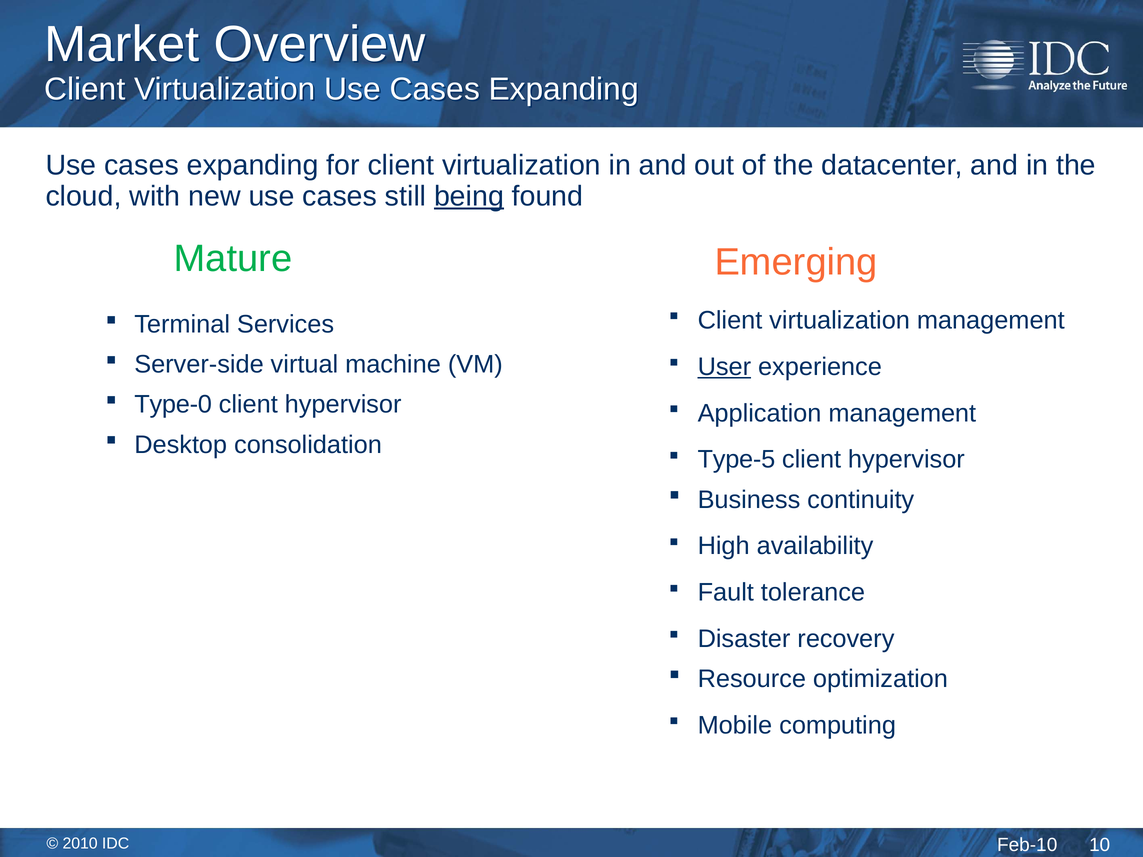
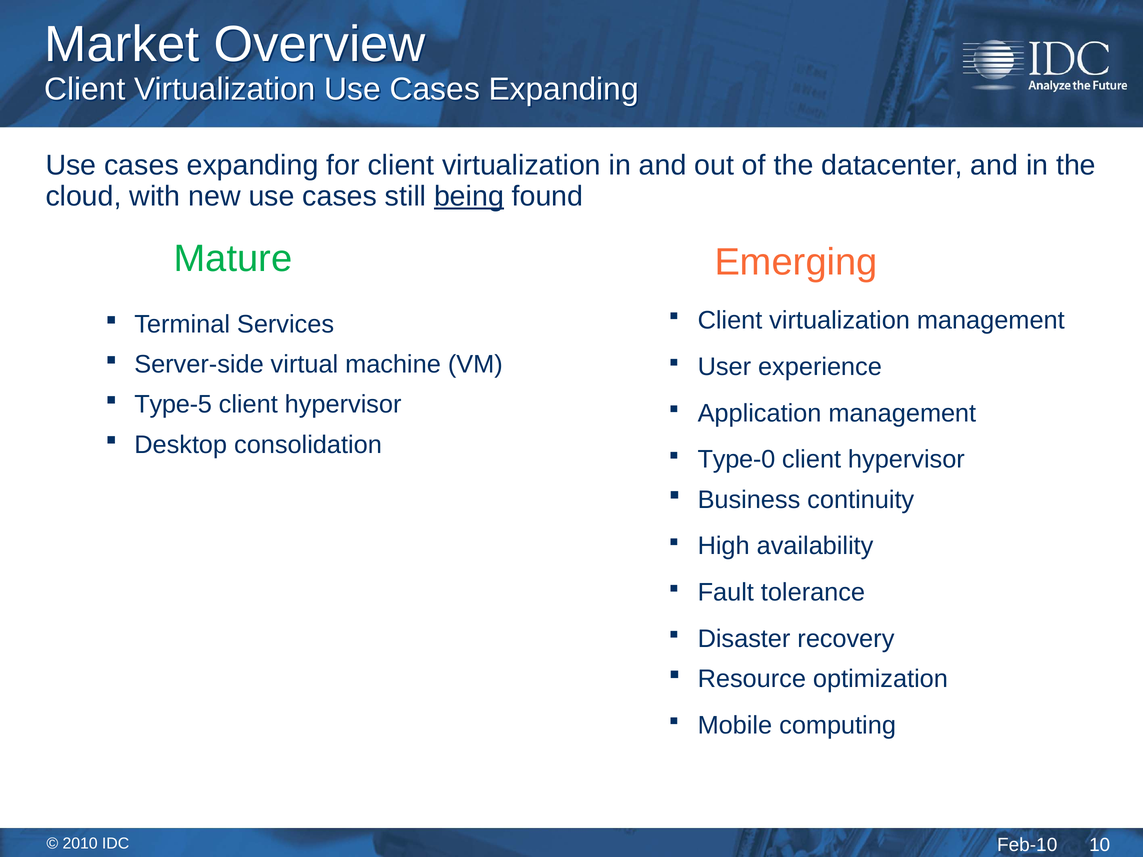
User underline: present -> none (724, 367)
Type-0: Type-0 -> Type-5 (173, 405)
Type-5: Type-5 -> Type-0 (736, 460)
